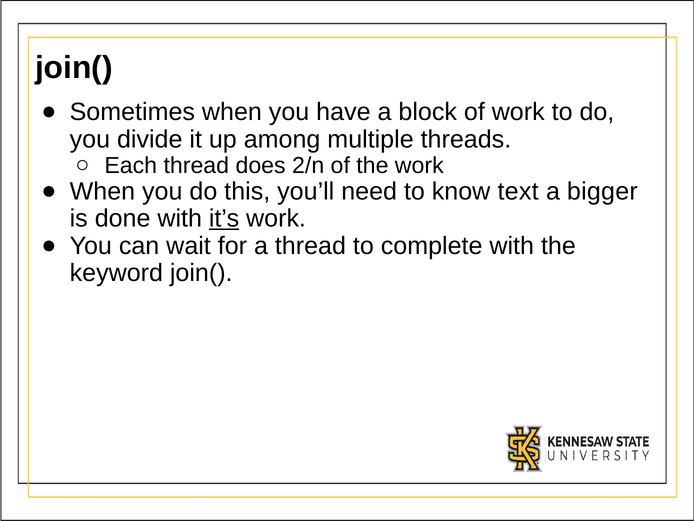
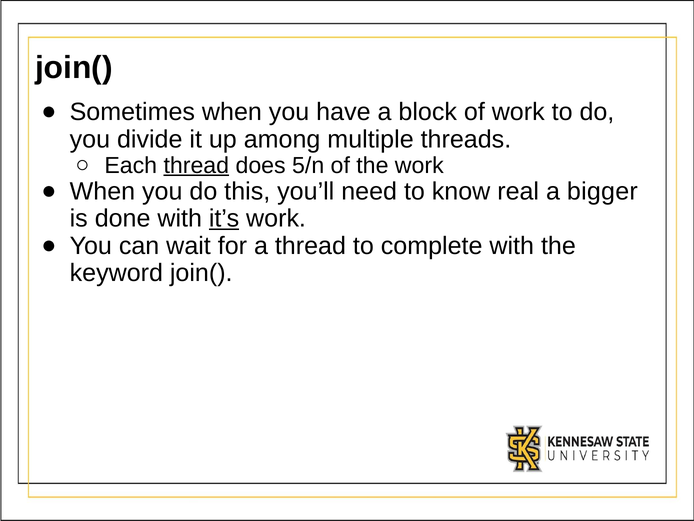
thread underline: none -> present (196, 165)
2/n: 2/n -> 5/n (308, 165)
text: text -> real (518, 191)
